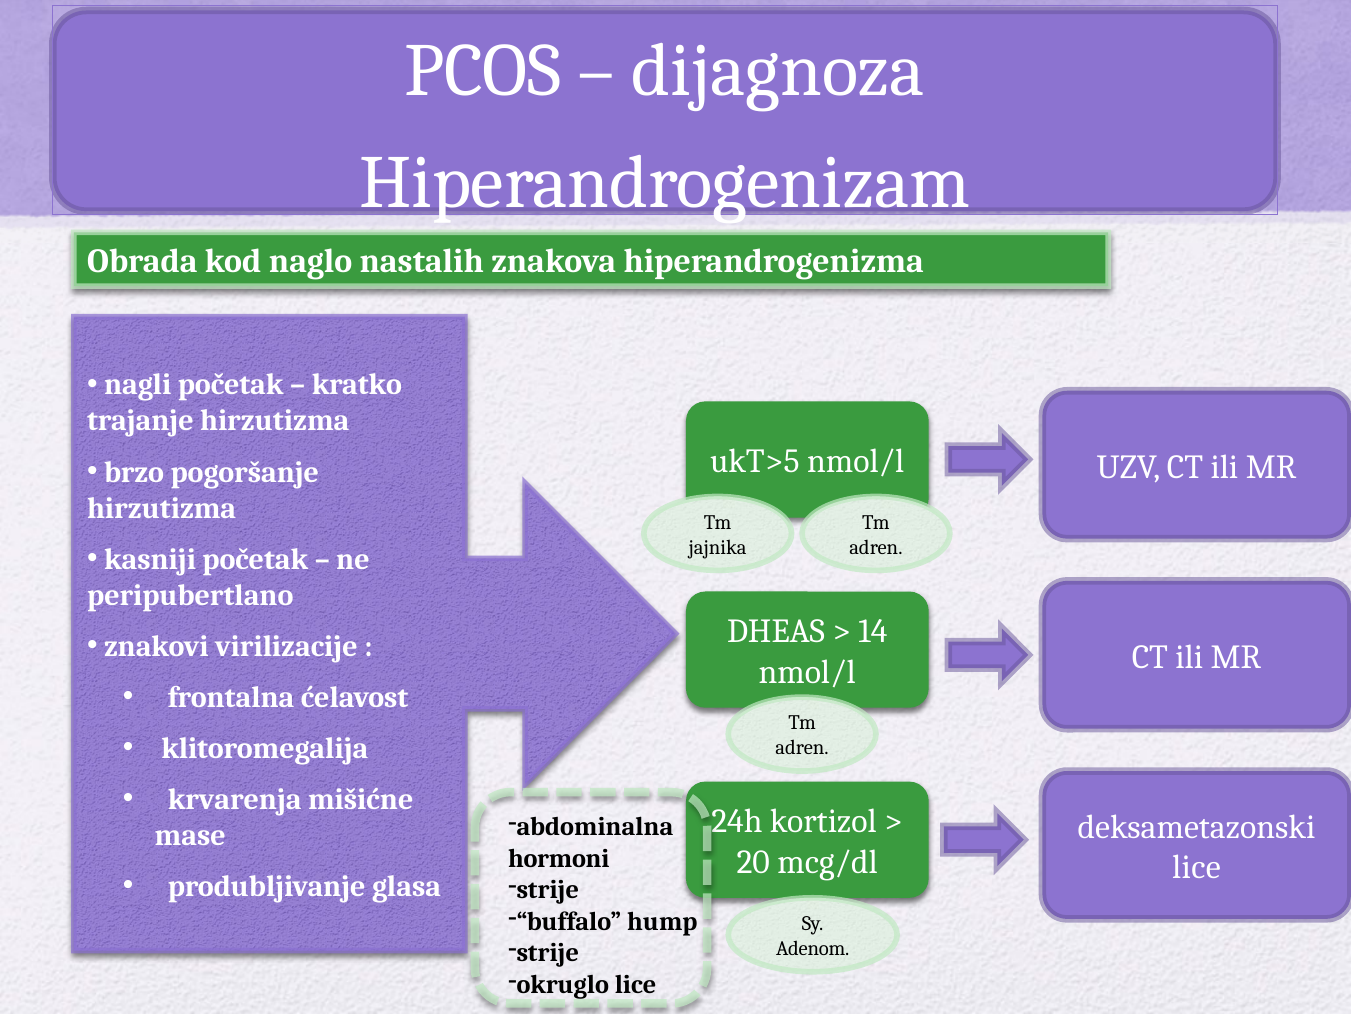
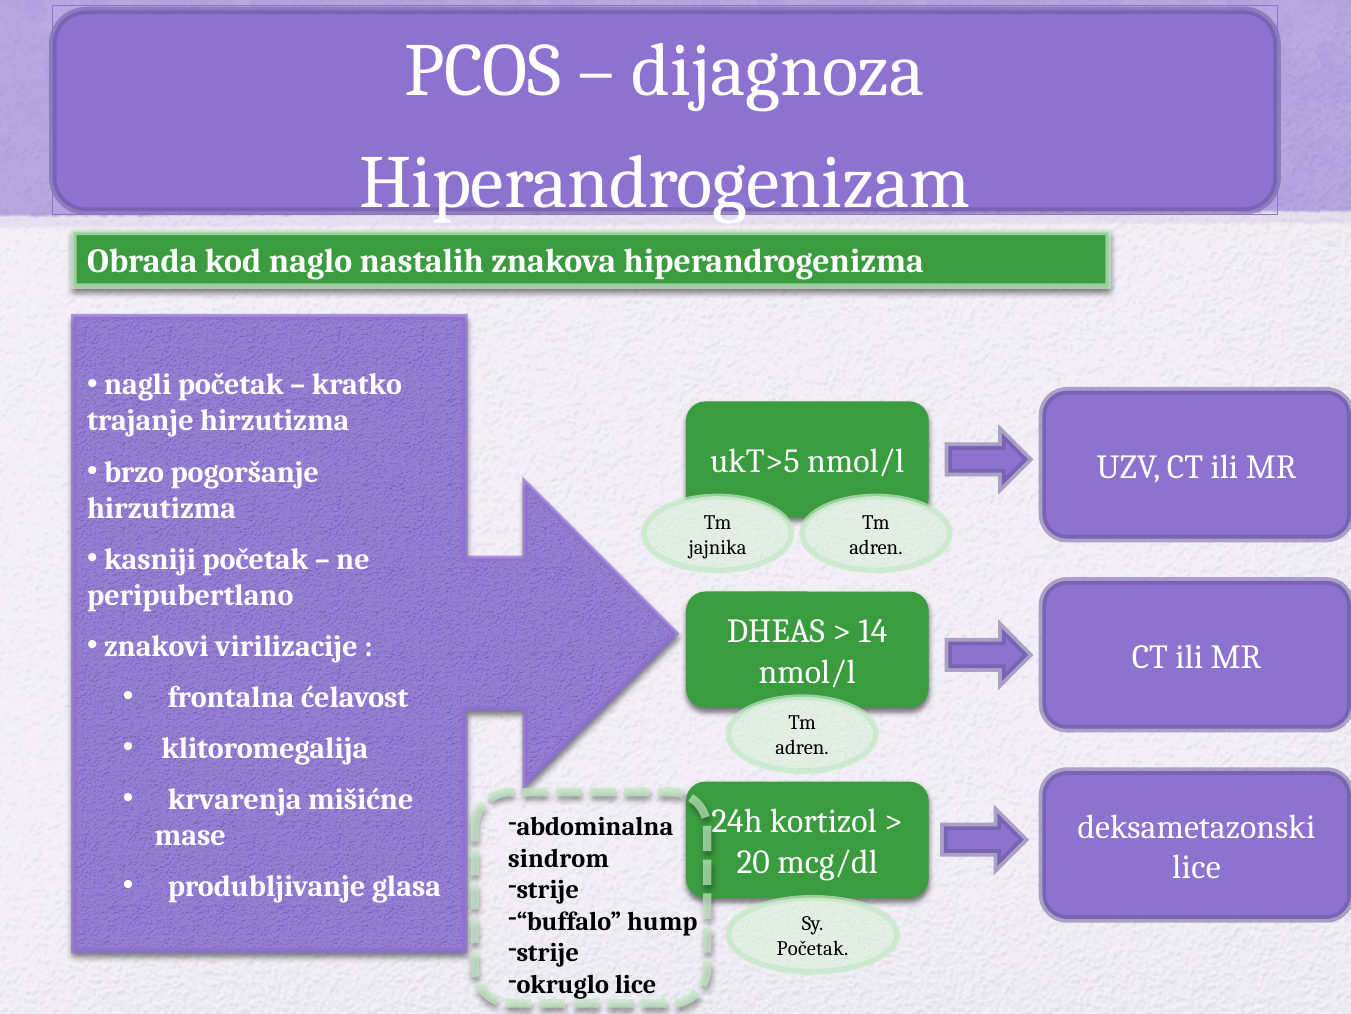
hormoni: hormoni -> sindrom (558, 858)
Adenom: Adenom -> Početak (813, 948)
